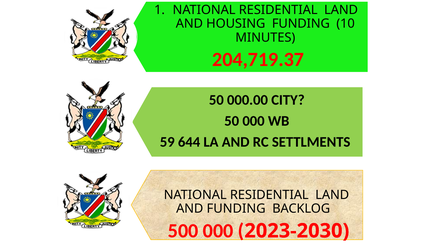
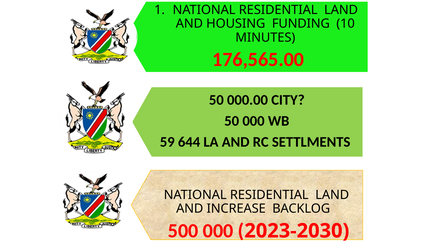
204,719.37: 204,719.37 -> 176,565.00 (258, 60)
AND FUNDING: FUNDING -> INCREASE (236, 208)
